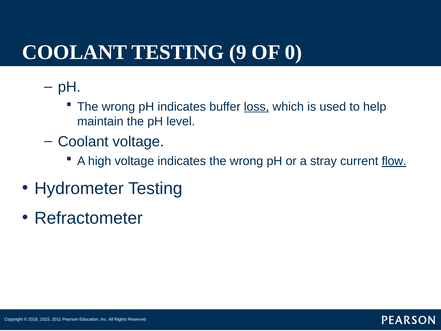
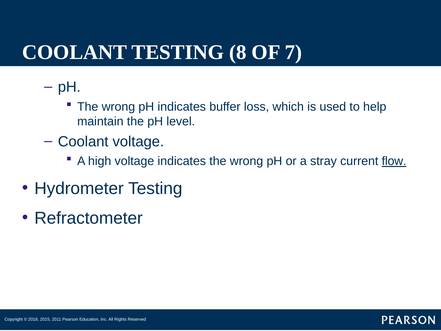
9: 9 -> 8 (238, 52)
0: 0 -> 7 (294, 52)
loss underline: present -> none (257, 107)
